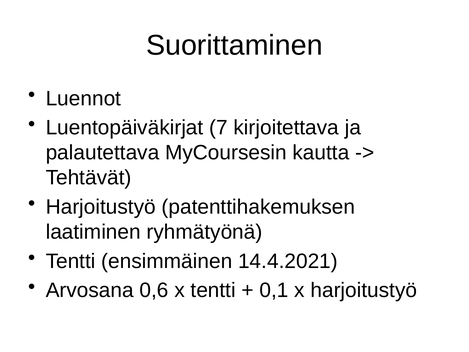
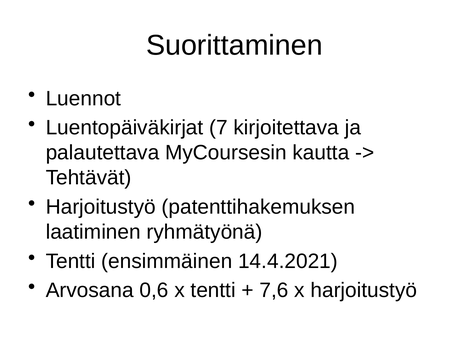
0,1: 0,1 -> 7,6 (274, 290)
